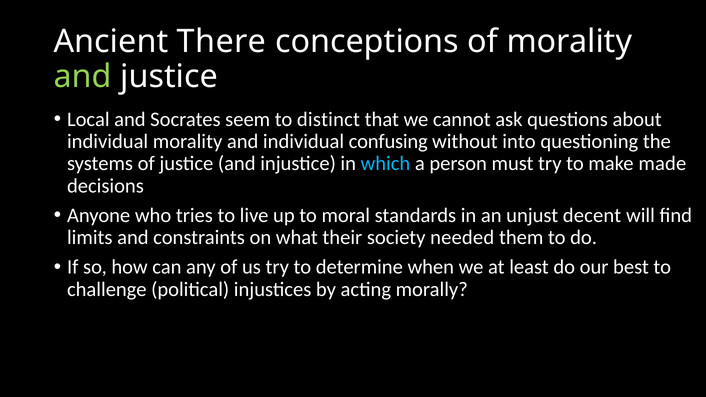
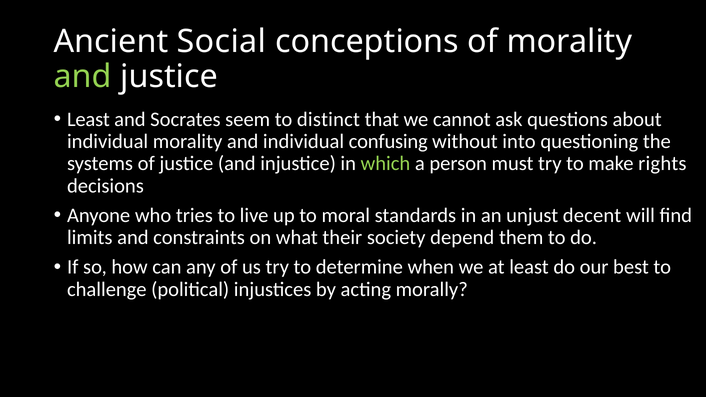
There: There -> Social (222, 42)
Local: Local -> Least (88, 119)
which colour: light blue -> light green (385, 164)
made: made -> rights (662, 164)
needed: needed -> depend (462, 238)
